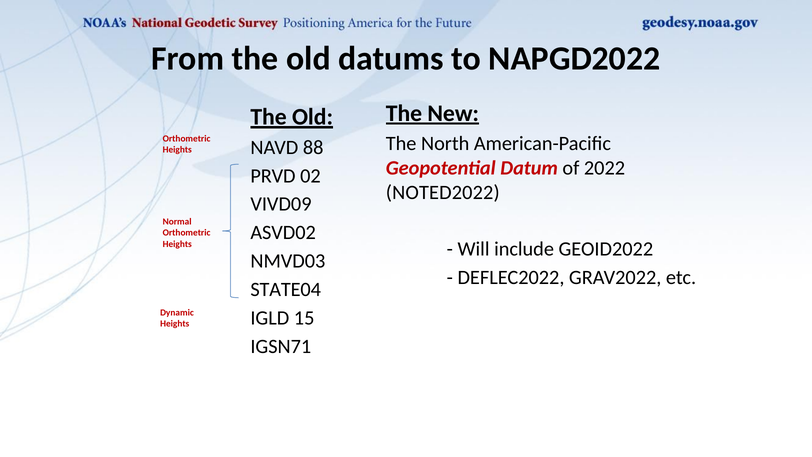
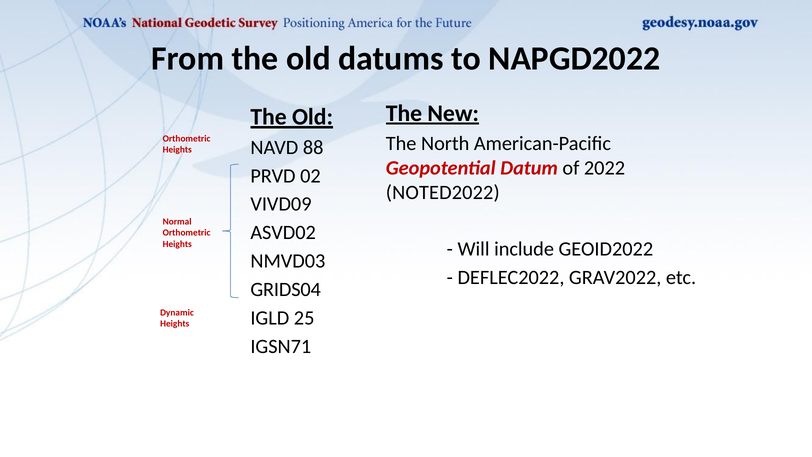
STATE04: STATE04 -> GRIDS04 (286, 289)
15: 15 -> 25 (304, 318)
